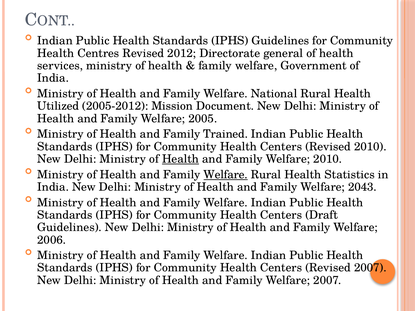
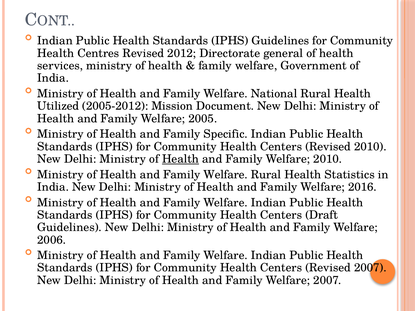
Trained: Trained -> Specific (226, 134)
Welfare underline: present -> none (226, 175)
2043: 2043 -> 2016 (362, 187)
